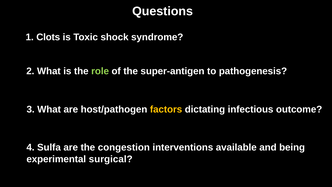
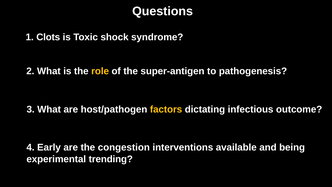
role colour: light green -> yellow (100, 71)
Sulfa: Sulfa -> Early (49, 147)
surgical: surgical -> trending (111, 159)
